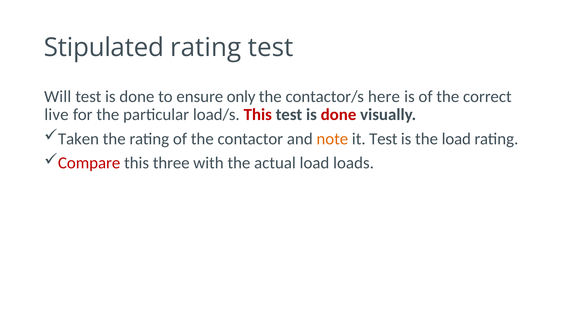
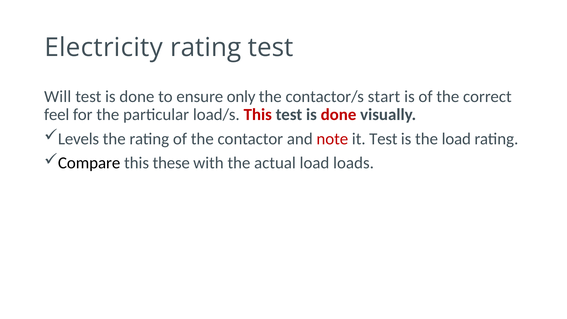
Stipulated: Stipulated -> Electricity (104, 48)
here: here -> start (384, 96)
live: live -> feel (57, 115)
Taken: Taken -> Levels (79, 139)
note colour: orange -> red (332, 139)
Compare colour: red -> black (89, 163)
three: three -> these (171, 163)
